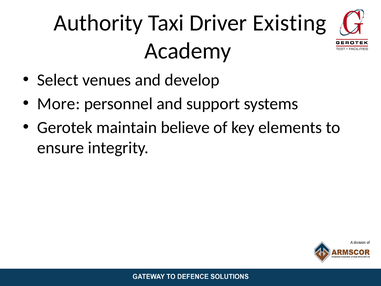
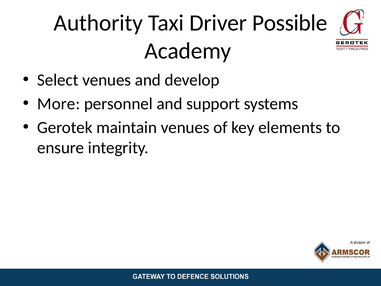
Existing: Existing -> Possible (290, 23)
maintain believe: believe -> venues (185, 127)
